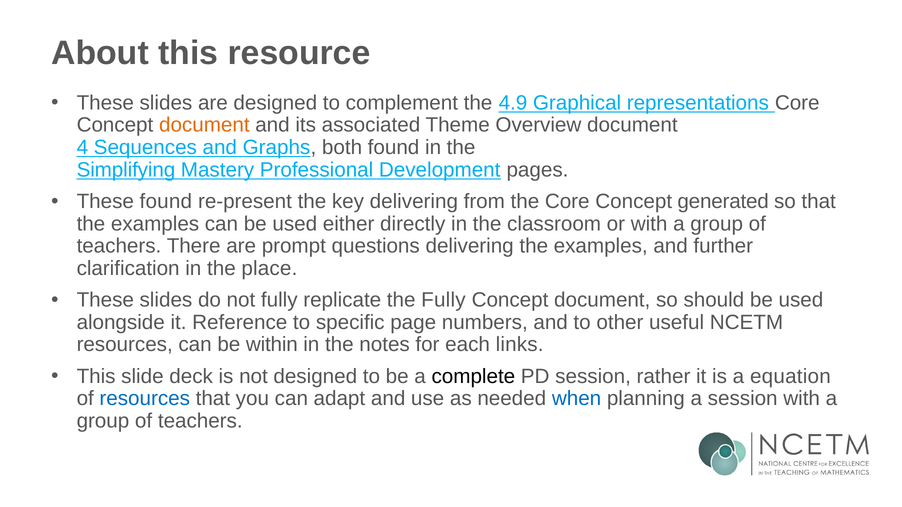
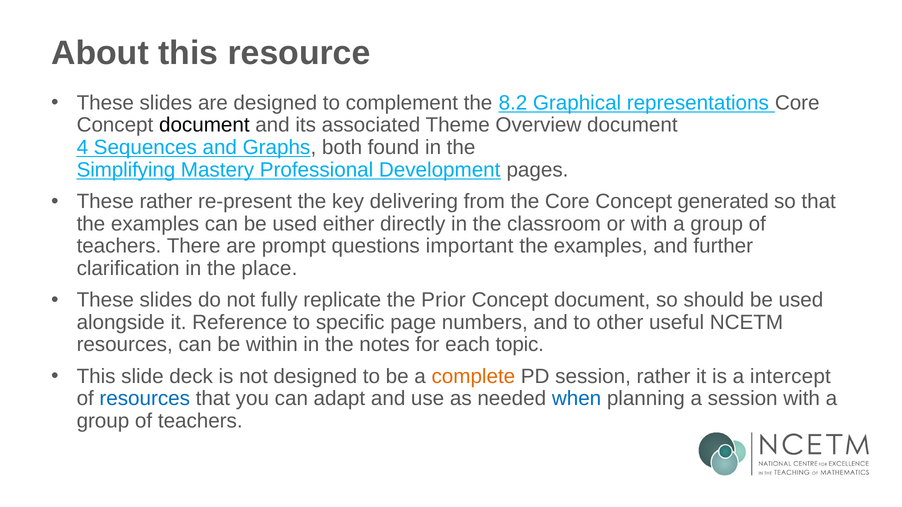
4.9: 4.9 -> 8.2 (513, 103)
document colour: orange -> black (204, 125)
These found: found -> rather (166, 202)
questions delivering: delivering -> important (470, 246)
the Fully: Fully -> Prior (443, 300)
links: links -> topic (520, 345)
complete colour: black -> orange (473, 377)
equation: equation -> intercept (790, 377)
